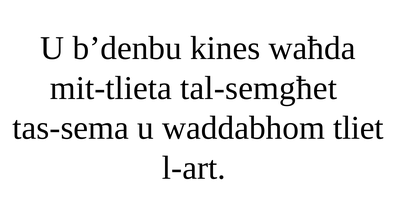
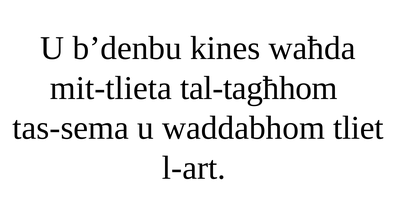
tal-semgħet: tal-semgħet -> tal-tagħhom (259, 88)
